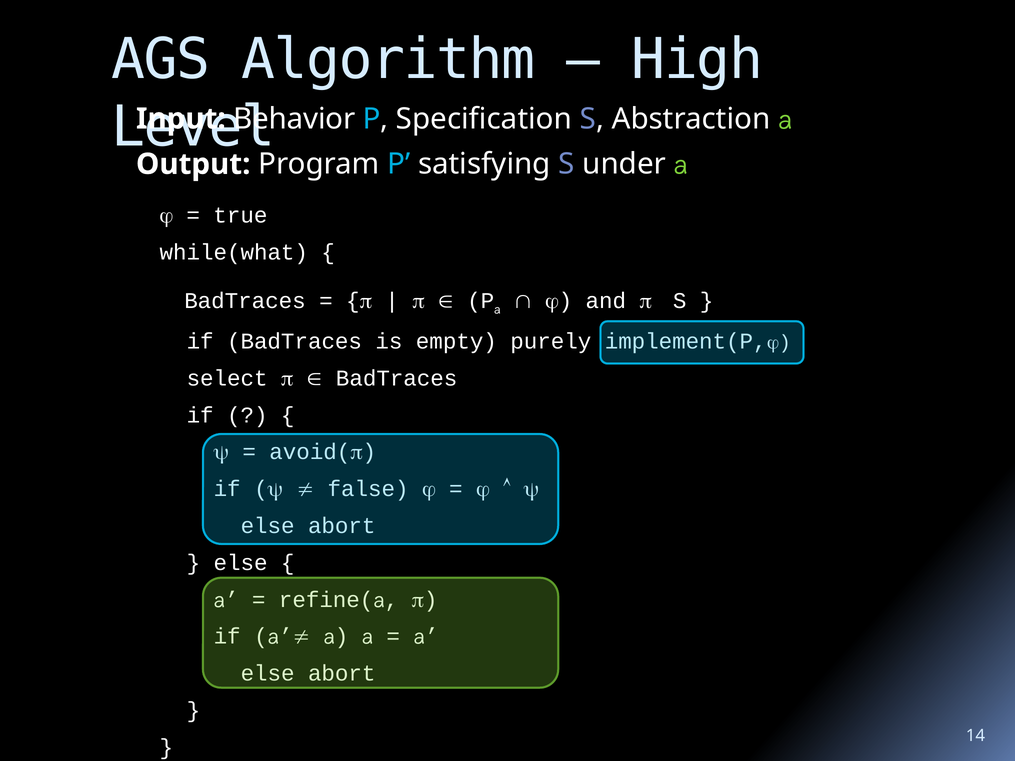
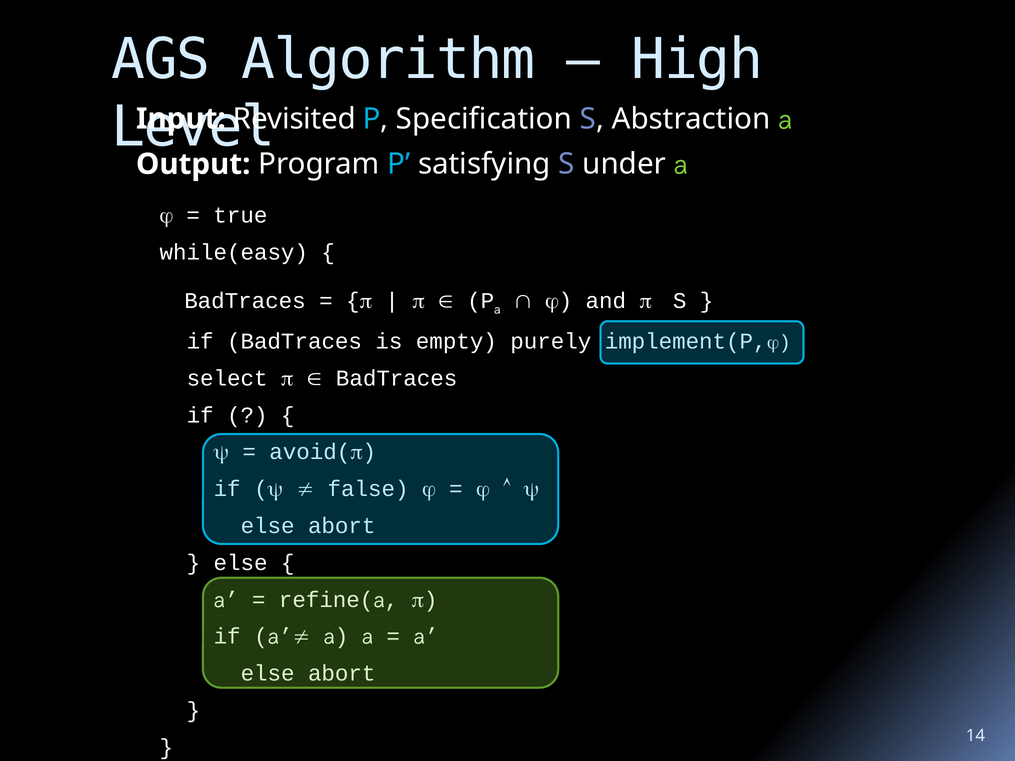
Behavior: Behavior -> Revisited (294, 119)
while(what: while(what -> while(easy (234, 253)
